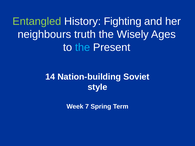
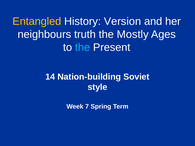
Entangled colour: light green -> yellow (37, 21)
Fighting: Fighting -> Version (122, 21)
Wisely: Wisely -> Mostly (133, 34)
